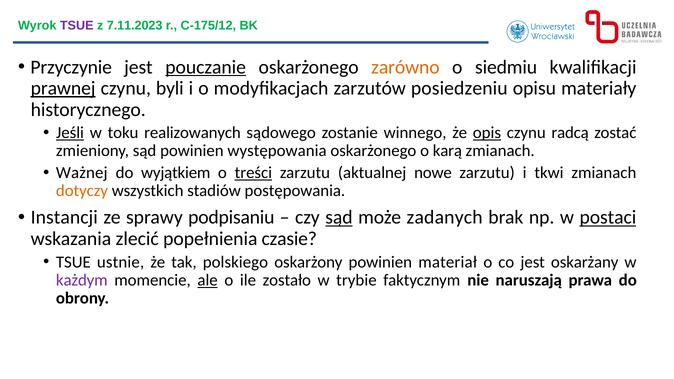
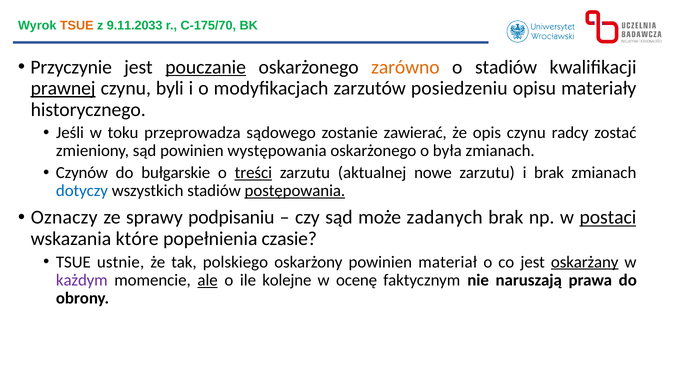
TSUE colour: purple -> orange (77, 26)
7.11.2023: 7.11.2023 -> 9.11.2033 (135, 26)
C‑175/12: C‑175/12 -> C‑175/70 (208, 26)
o siedmiu: siedmiu -> stadiów (506, 67)
Jeśli underline: present -> none (70, 133)
realizowanych: realizowanych -> przeprowadza (192, 133)
winnego: winnego -> zawierać (415, 133)
opis underline: present -> none (487, 133)
radcą: radcą -> radcy (570, 133)
karą: karą -> była (447, 151)
Ważnej: Ważnej -> Czynów (82, 173)
wyjątkiem: wyjątkiem -> bułgarskie (176, 173)
i tkwi: tkwi -> brak (549, 173)
dotyczy colour: orange -> blue (82, 191)
postępowania underline: none -> present (295, 191)
Instancji: Instancji -> Oznaczy (64, 218)
sąd underline: present -> none (339, 218)
zlecić: zlecić -> które (137, 239)
oskarżany underline: none -> present (585, 262)
zostało: zostało -> kolejne (287, 280)
trybie: trybie -> ocenę (357, 280)
